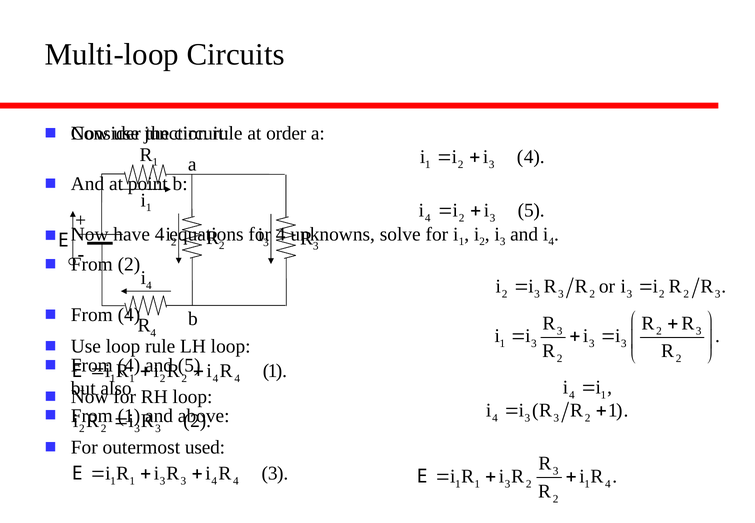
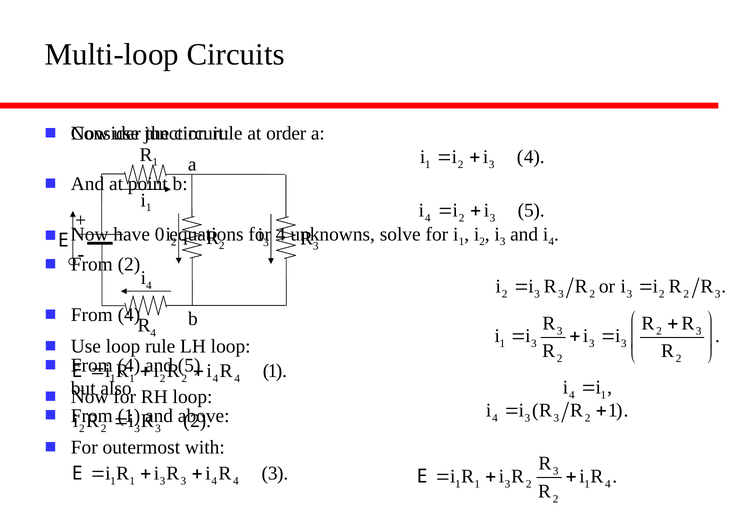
have 4: 4 -> 0 (160, 234)
used: used -> with (205, 447)
